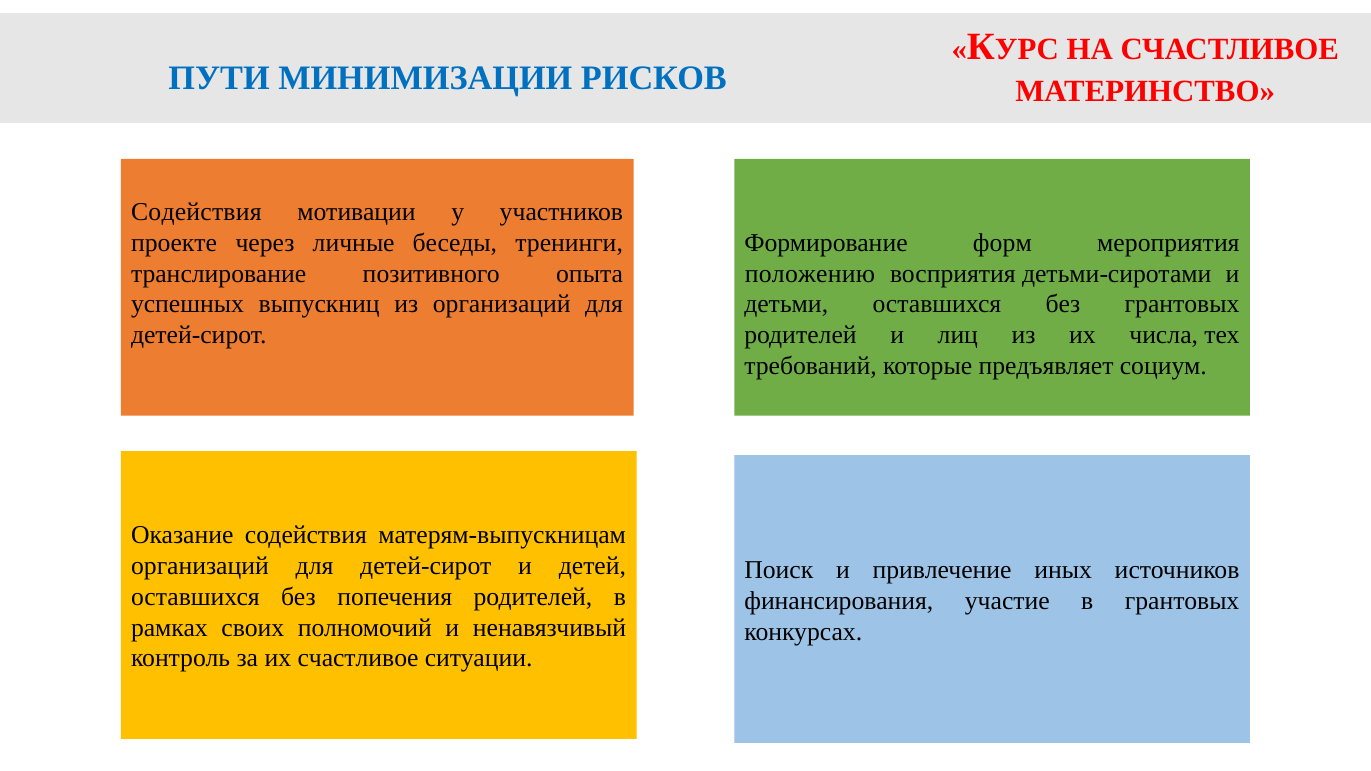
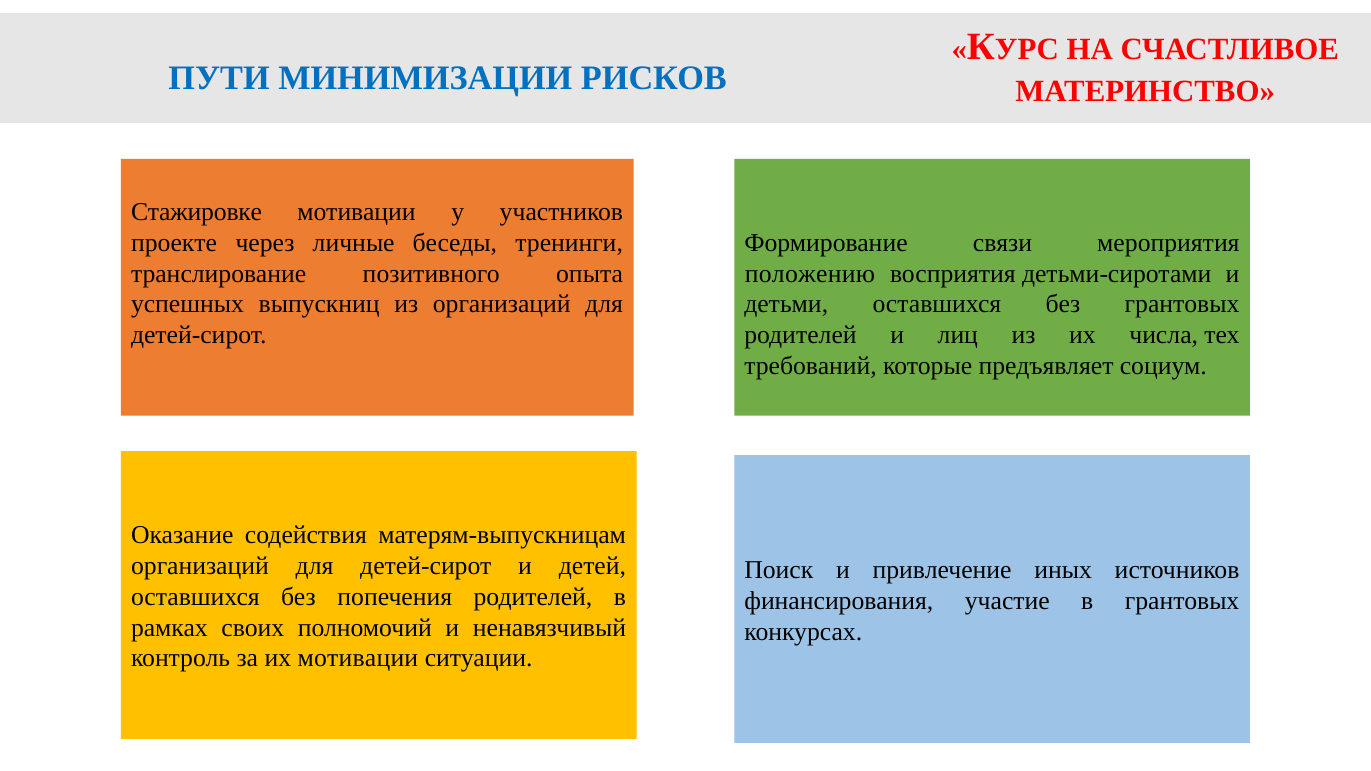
Содействия: Содействия -> Стажировке (197, 212)
форм: форм -> связи (1002, 243)
их счастливое: счастливое -> мотивации (358, 659)
